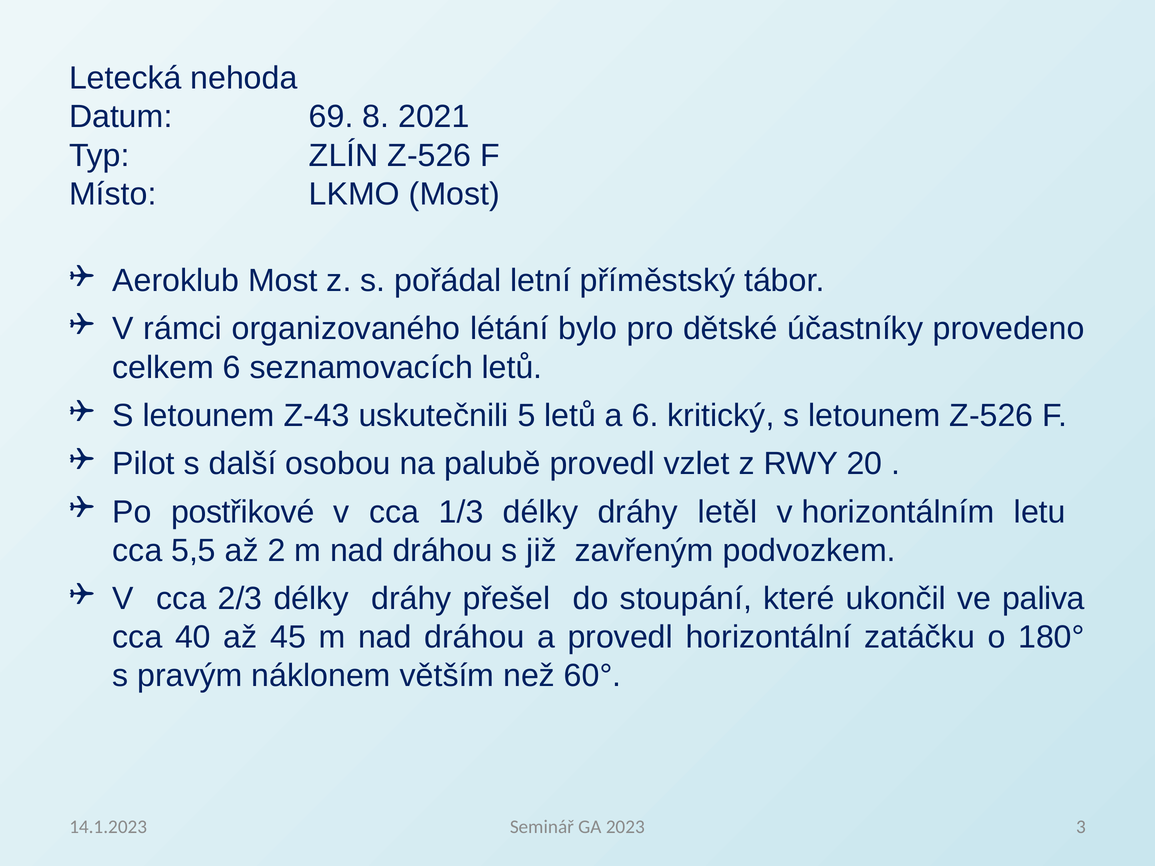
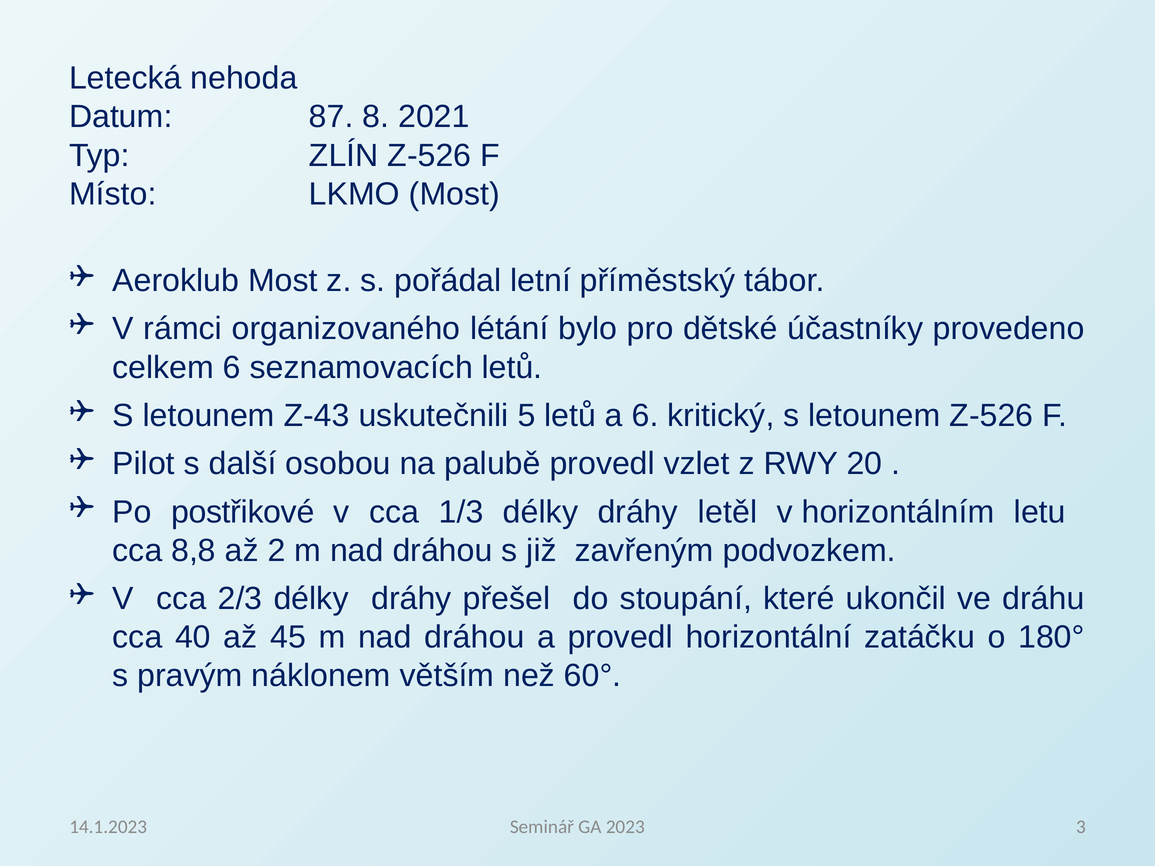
69: 69 -> 87 (331, 117)
5,5: 5,5 -> 8,8 (194, 551)
paliva: paliva -> dráhu (1043, 599)
